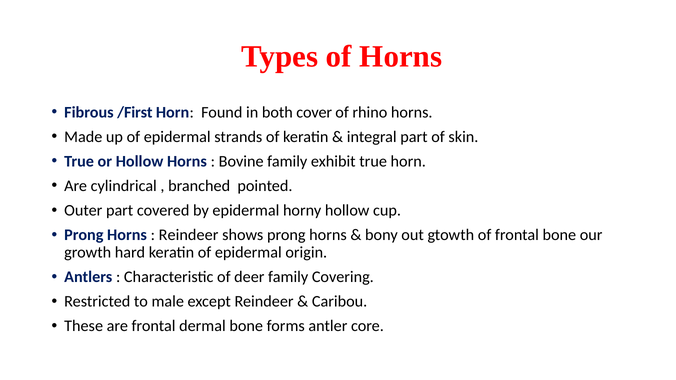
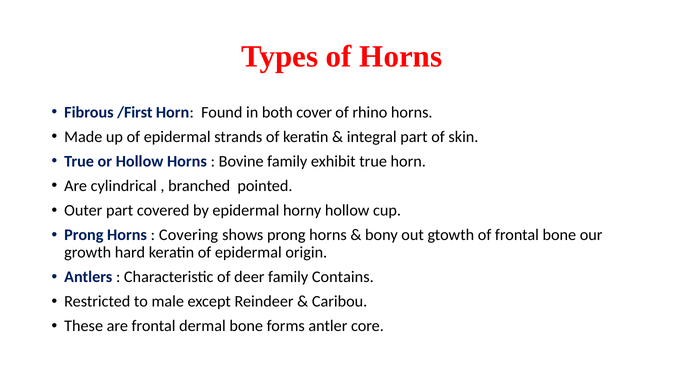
Reindeer: Reindeer -> Covering (189, 235)
Covering: Covering -> Contains (343, 277)
